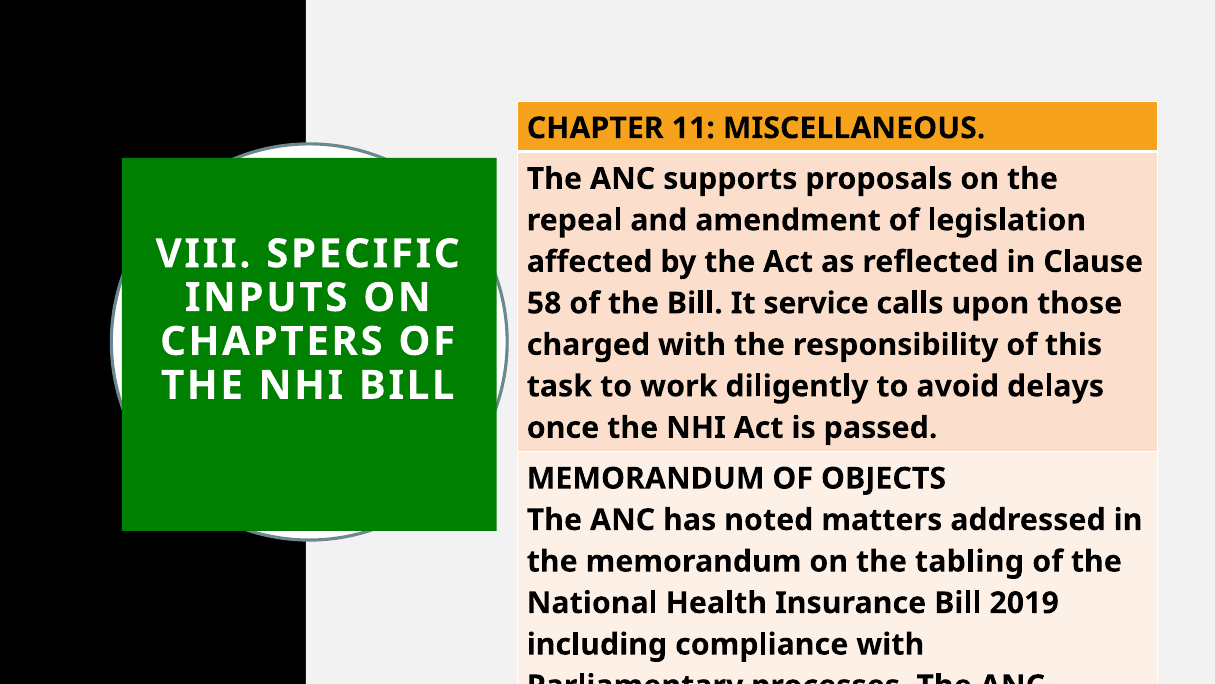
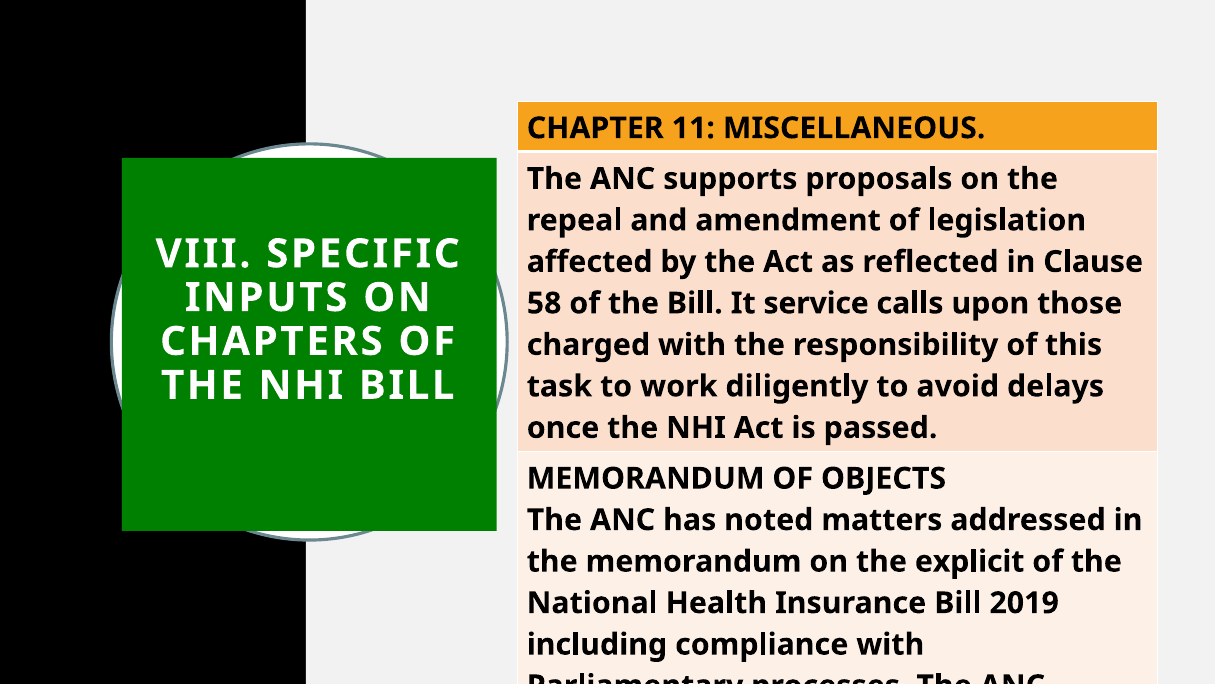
tabling: tabling -> explicit (970, 561)
